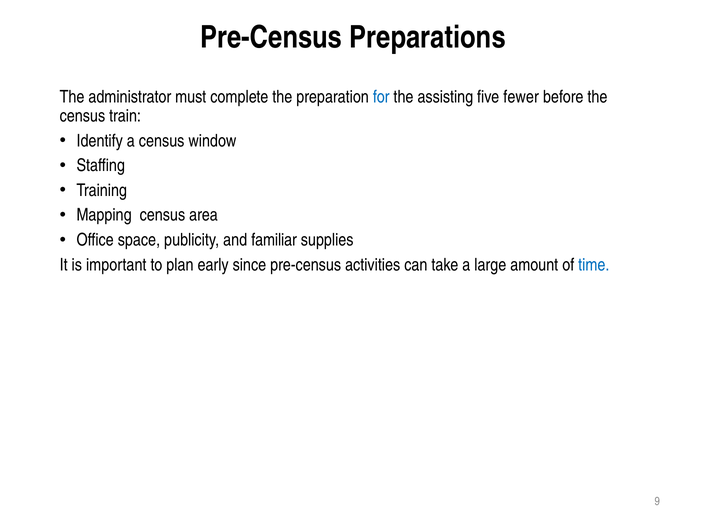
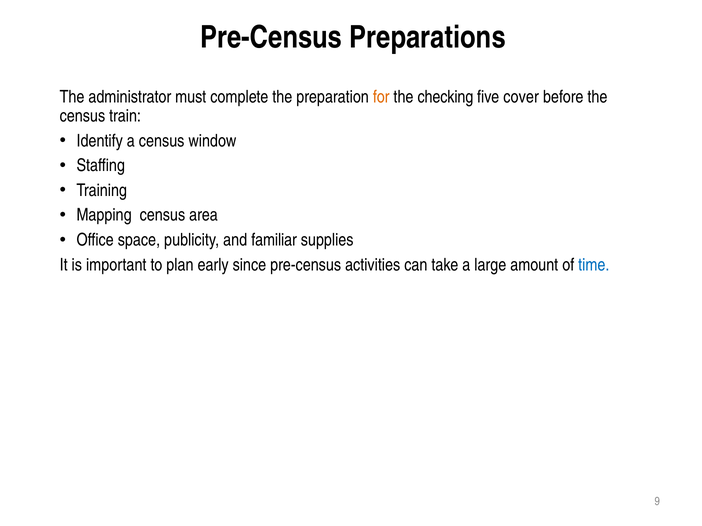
for colour: blue -> orange (381, 97)
assisting: assisting -> checking (445, 97)
fewer: fewer -> cover (521, 97)
